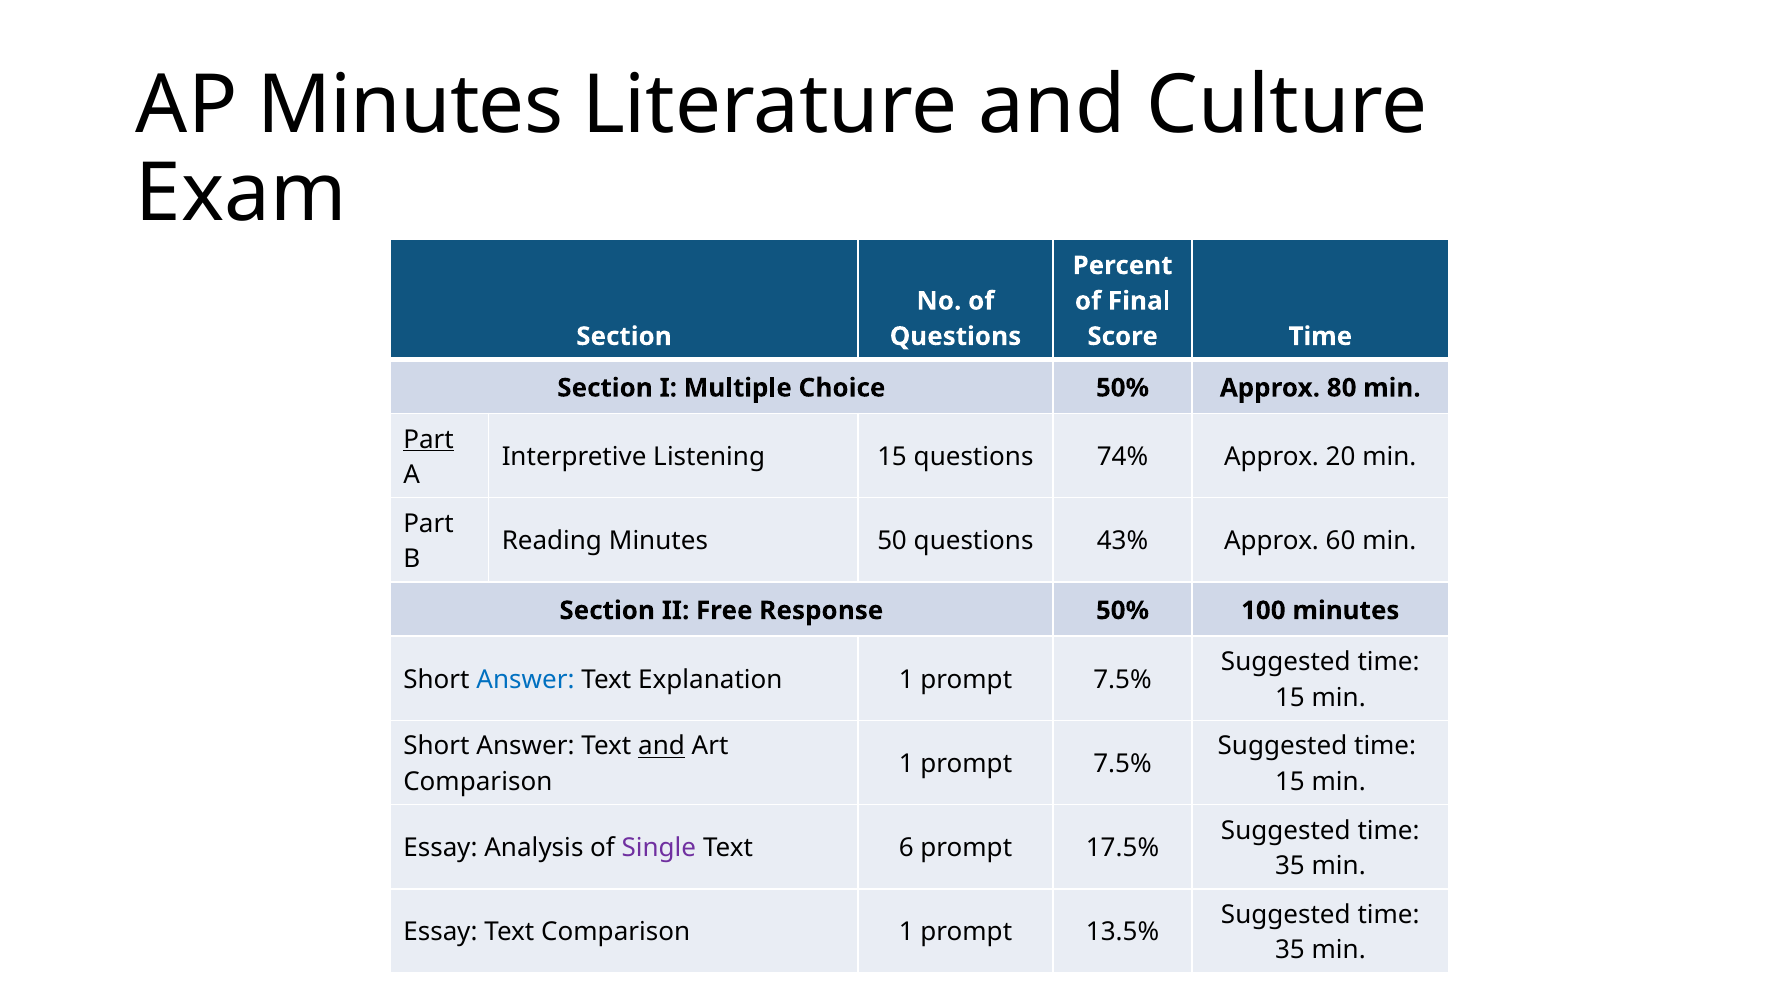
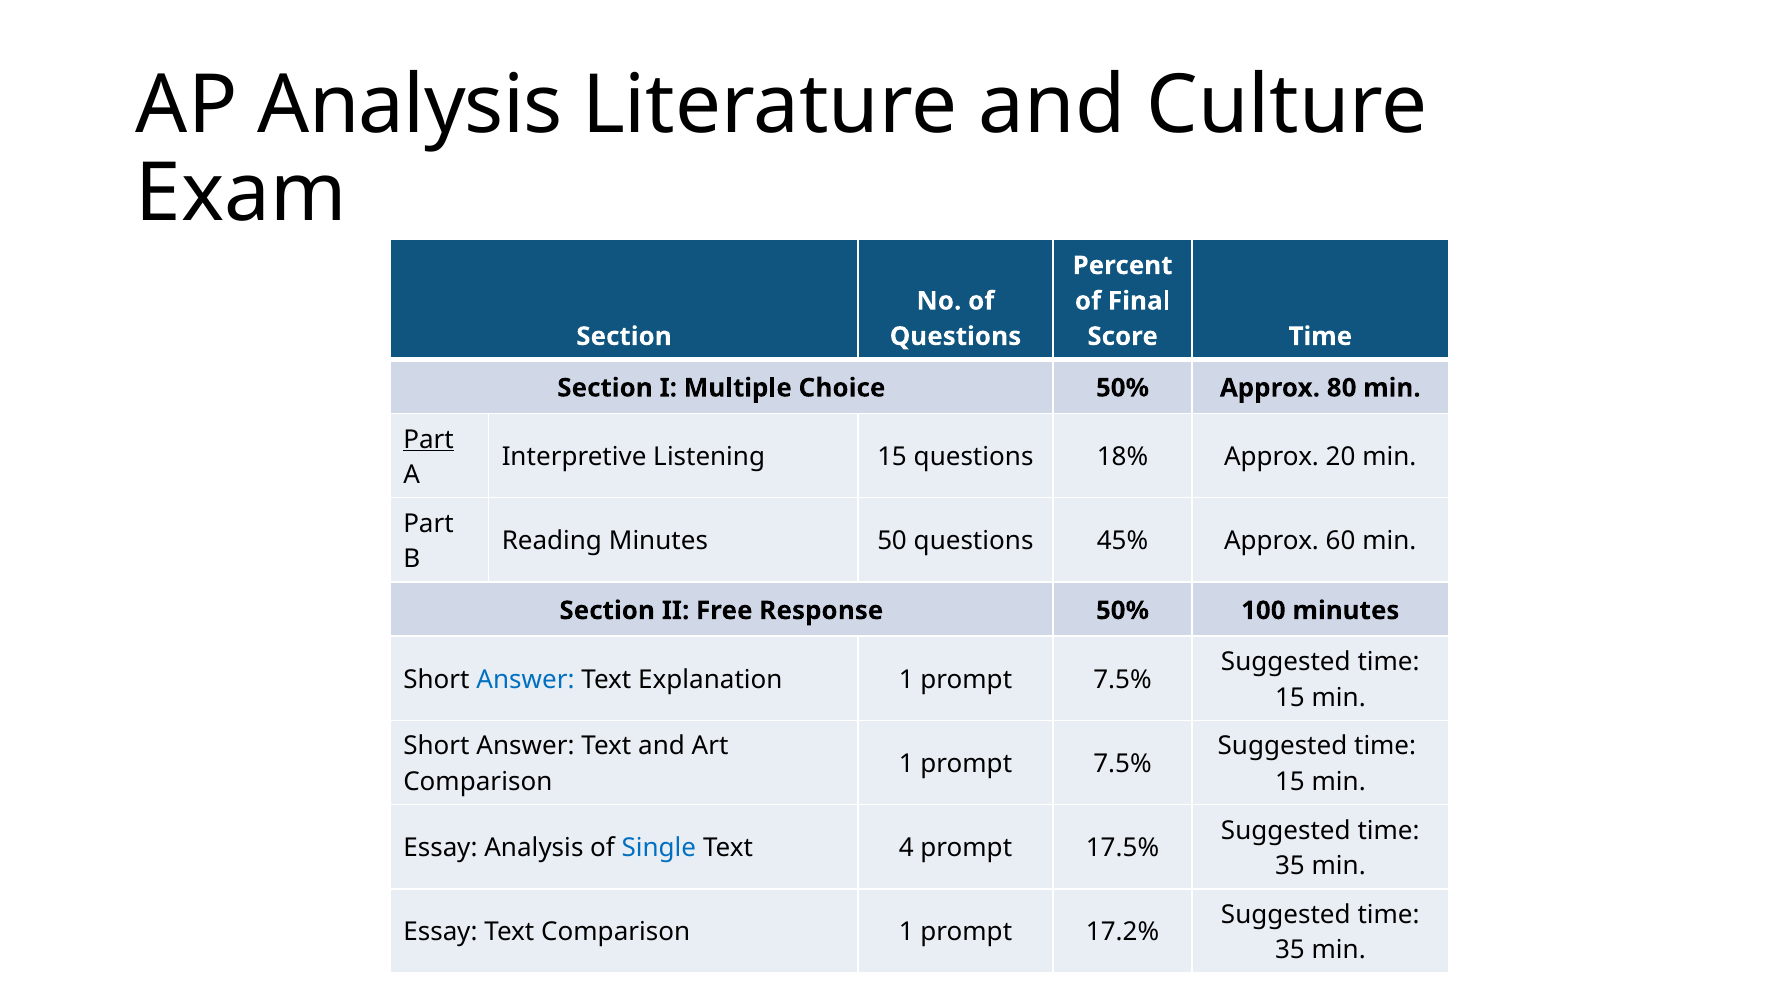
AP Minutes: Minutes -> Analysis (410, 106)
74%: 74% -> 18% (1123, 457)
43%: 43% -> 45% (1123, 541)
and underline: present -> none (662, 746)
Single colour: purple -> blue (659, 848)
6: 6 -> 4 (906, 848)
13.5%: 13.5% -> 17.2% (1123, 932)
